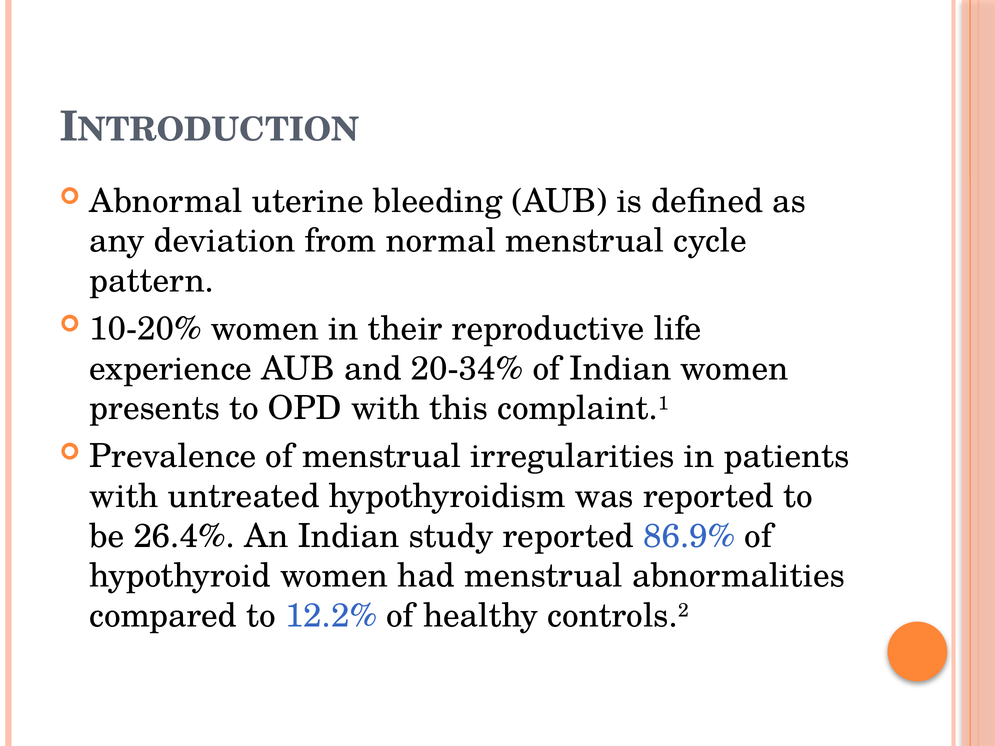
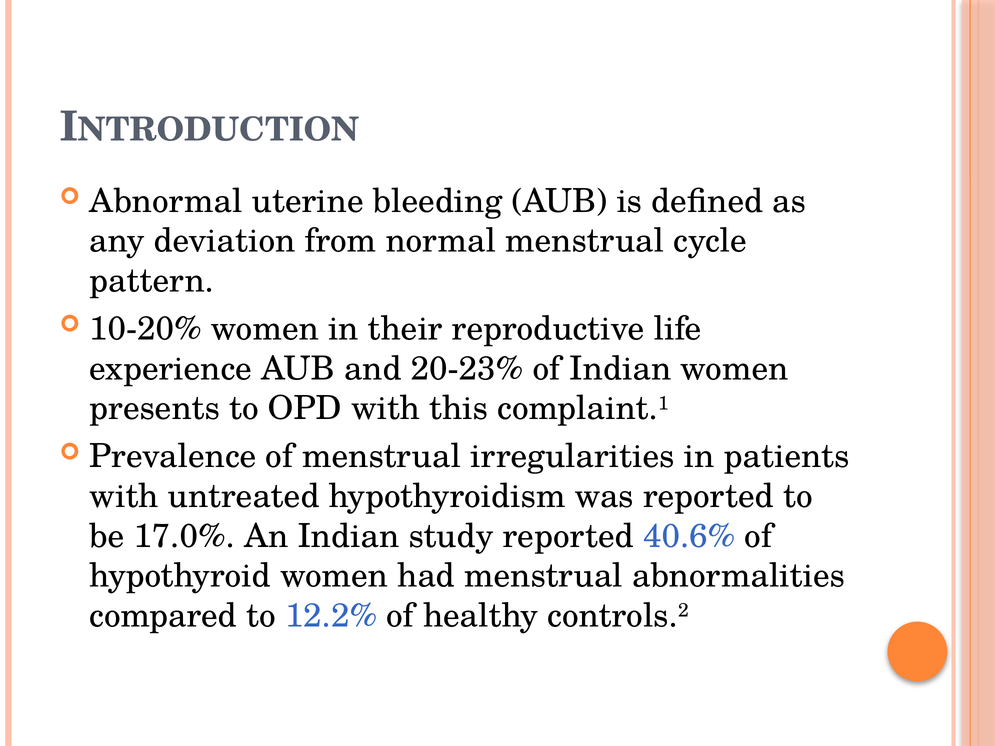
20-34%: 20-34% -> 20-23% (467, 369)
26.4%: 26.4% -> 17.0% (184, 536)
86.9%: 86.9% -> 40.6% (689, 536)
